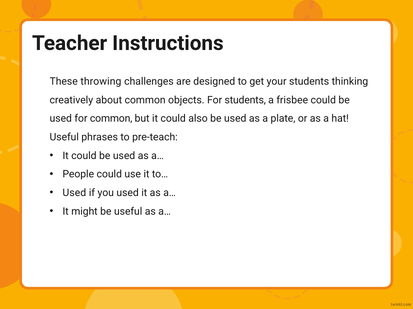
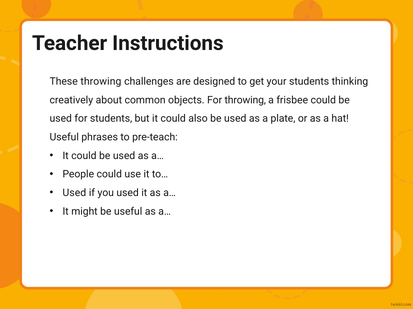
For students: students -> throwing (245, 100)
for common: common -> students (111, 119)
